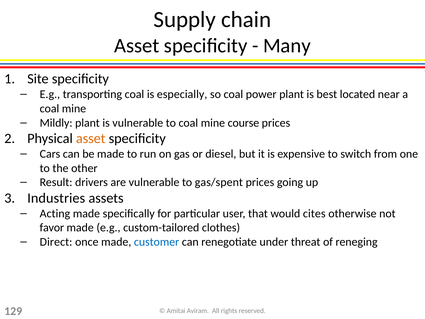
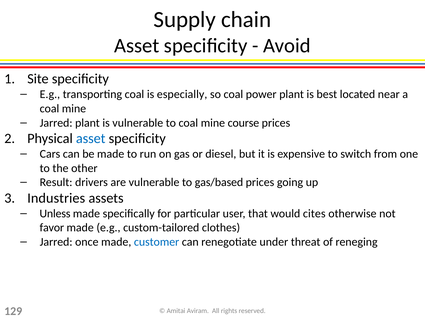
Many: Many -> Avoid (287, 46)
Mildly: Mildly -> Jarred (56, 123)
asset colour: orange -> blue (91, 138)
gas/spent: gas/spent -> gas/based (219, 182)
Acting: Acting -> Unless (55, 213)
Direct: Direct -> Jarred (56, 242)
